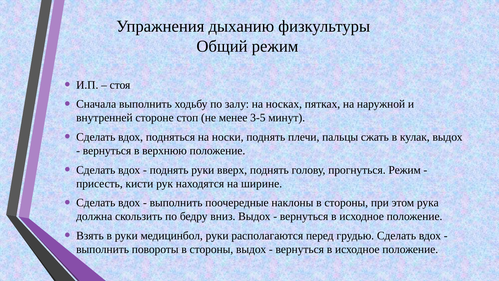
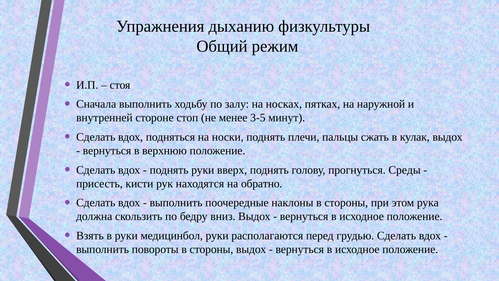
прогнуться Режим: Режим -> Среды (405, 170)
ширине: ширине -> обратно (262, 183)
